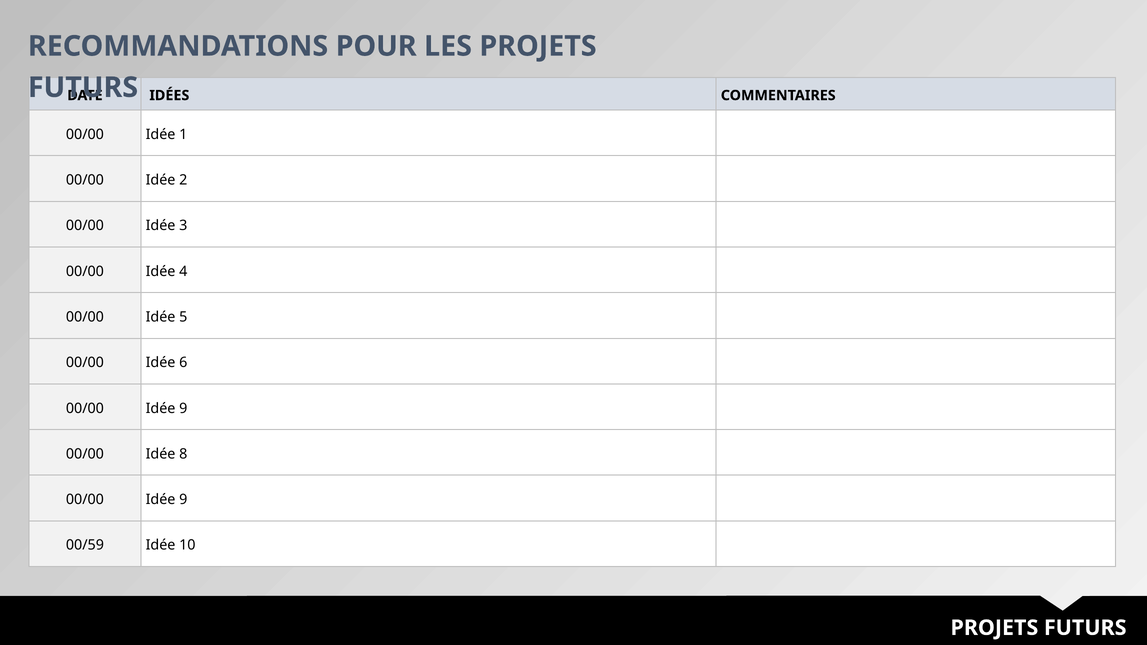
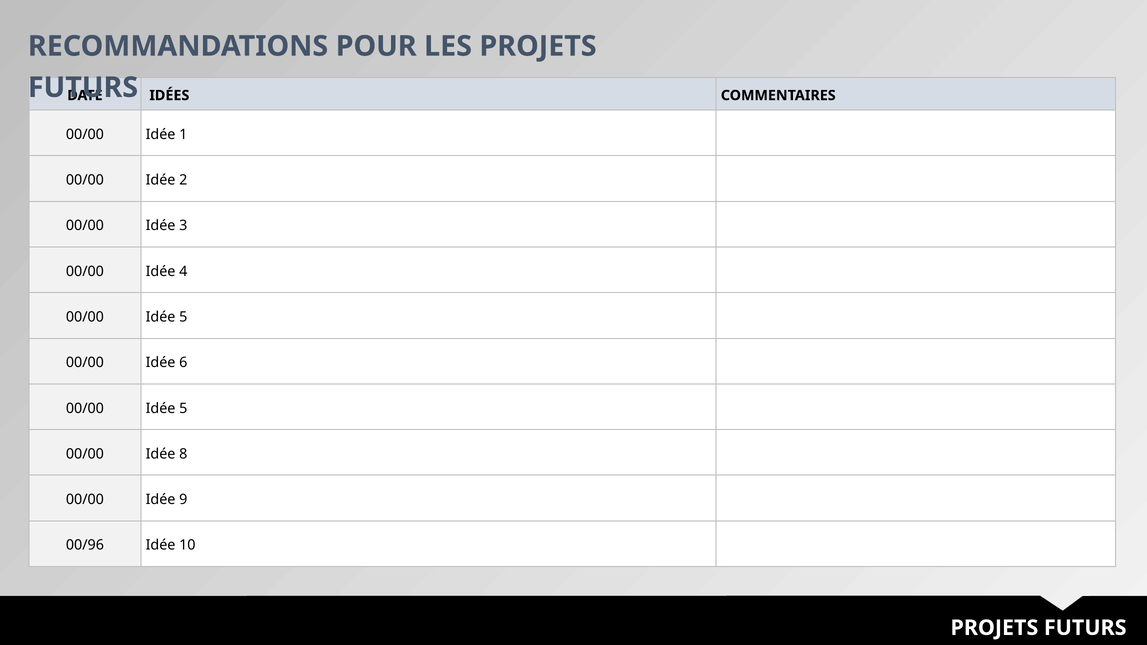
9: 9 -> 5 (183, 408)
00/59: 00/59 -> 00/96 (85, 545)
